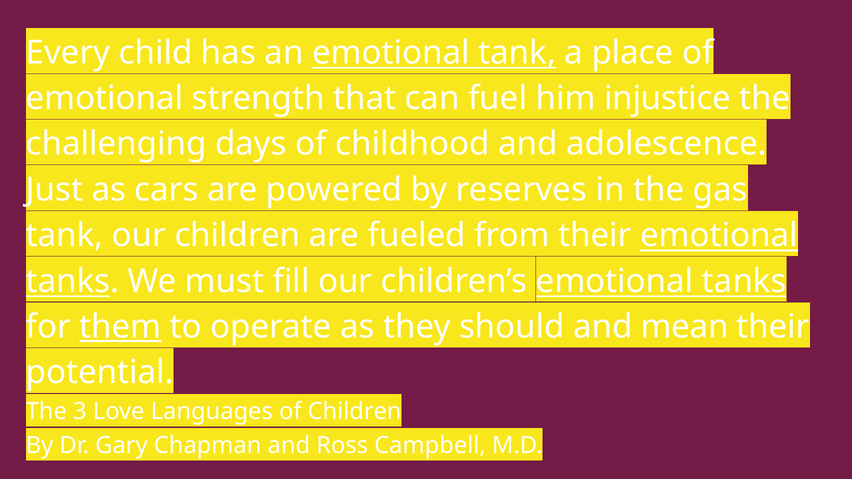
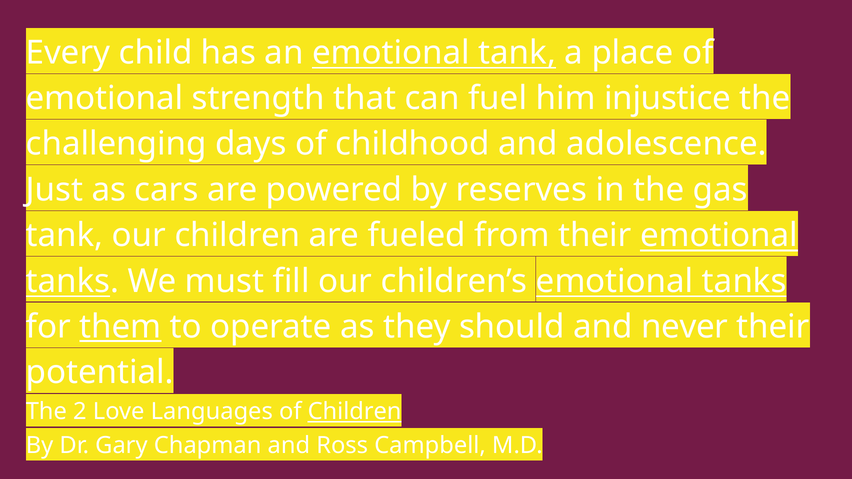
mean: mean -> never (685, 327)
3: 3 -> 2 (80, 412)
Children underline: none -> present (355, 412)
